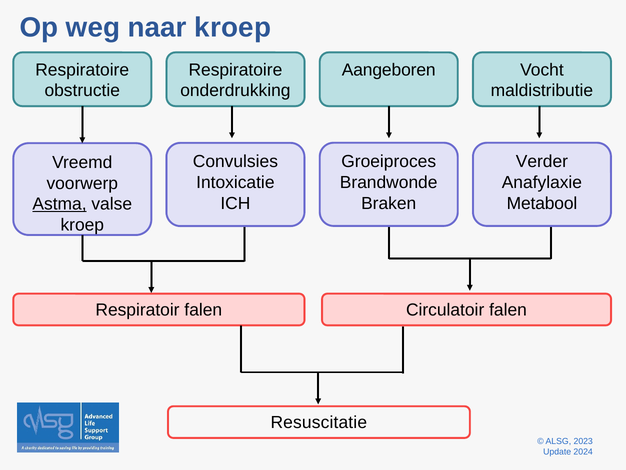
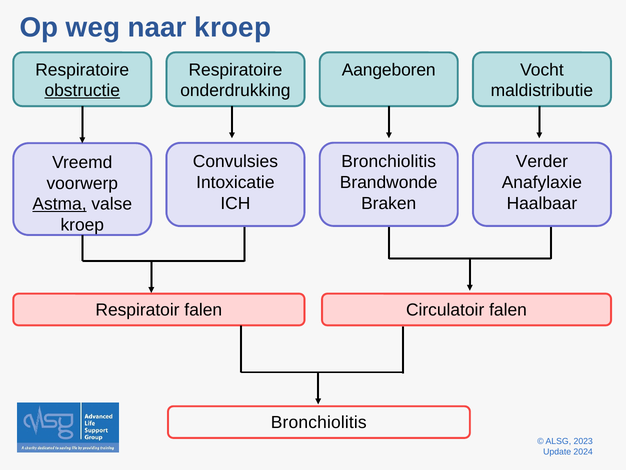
obstructie underline: none -> present (82, 91)
Groeiproces: Groeiproces -> Bronchiolitis (389, 161)
Metabool: Metabool -> Haalbaar (542, 203)
Resuscitatie: Resuscitatie -> Bronchiolitis (319, 422)
